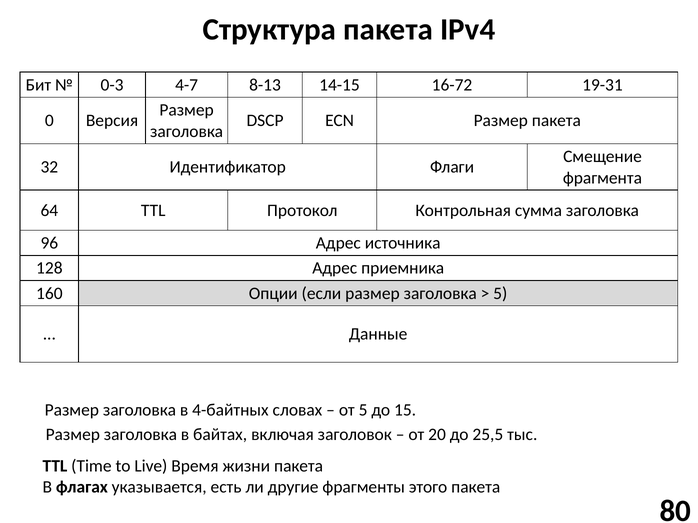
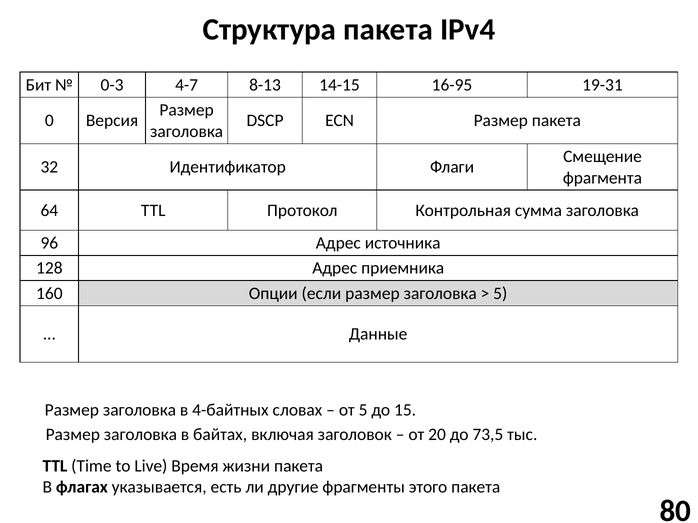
16-72: 16-72 -> 16-95 (452, 85)
25,5: 25,5 -> 73,5 (488, 435)
